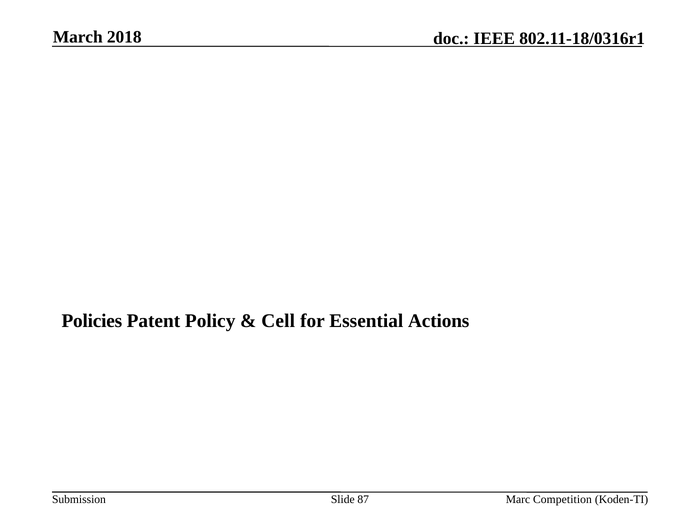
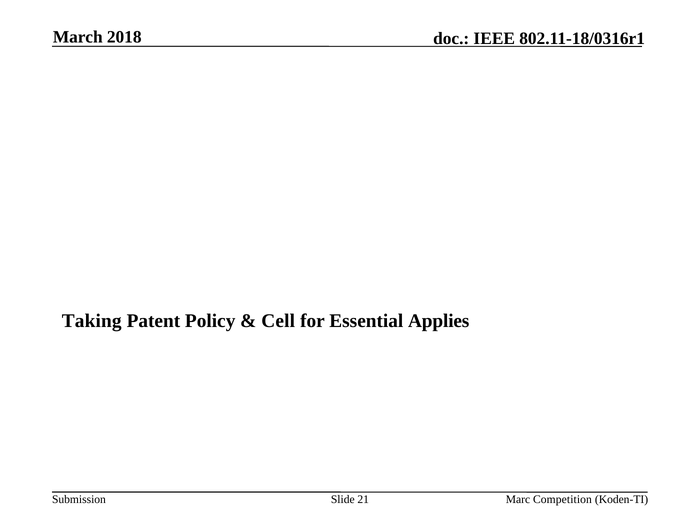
Policies: Policies -> Taking (92, 321)
Actions: Actions -> Applies (439, 321)
87: 87 -> 21 (363, 499)
